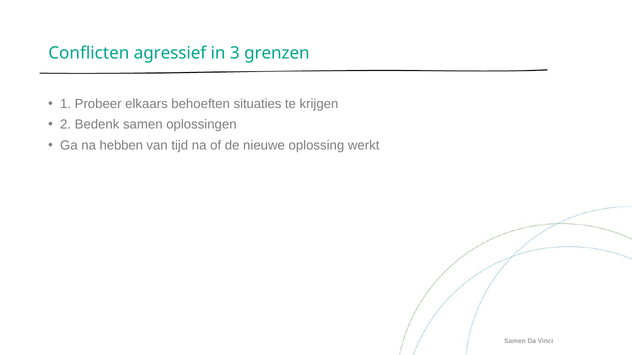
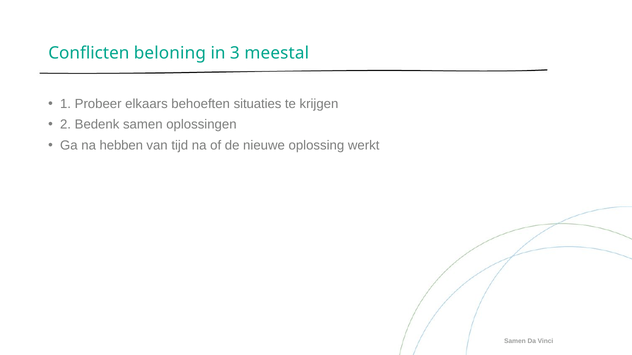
agressief: agressief -> beloning (170, 53)
grenzen: grenzen -> meestal (277, 53)
